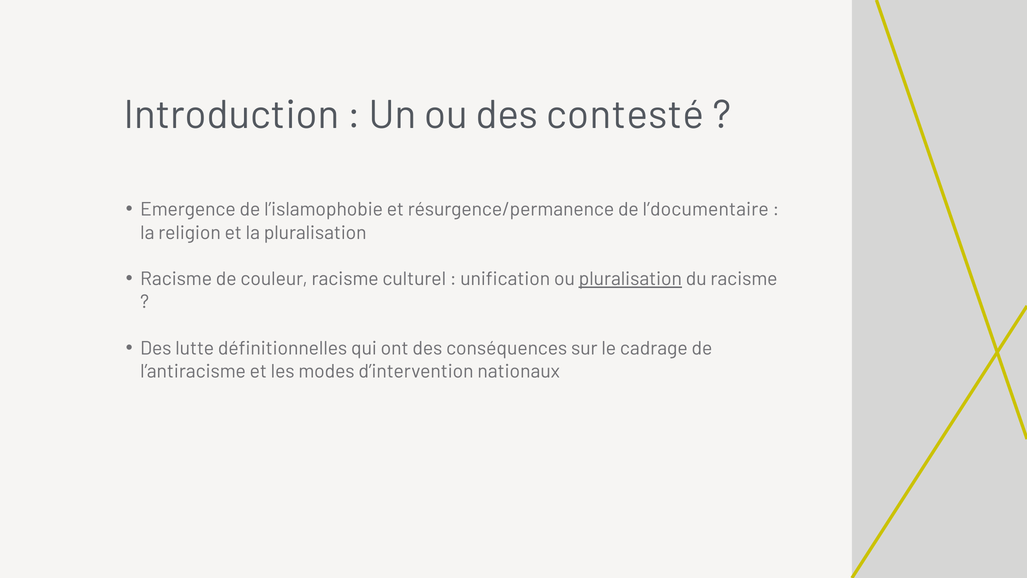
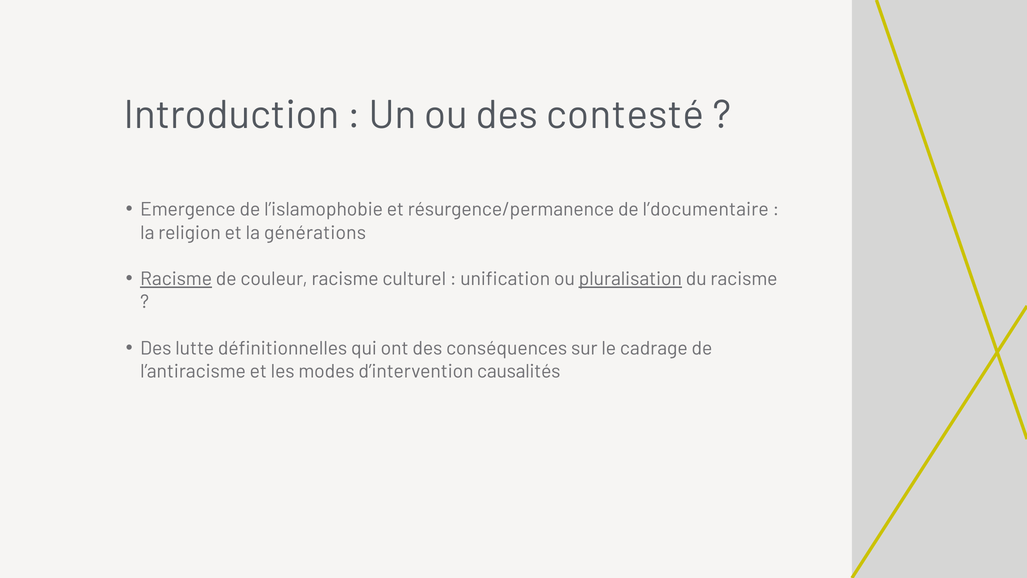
la pluralisation: pluralisation -> générations (315, 233)
Racisme underline: none -> present (176, 279)
nationaux: nationaux -> causalités (519, 371)
